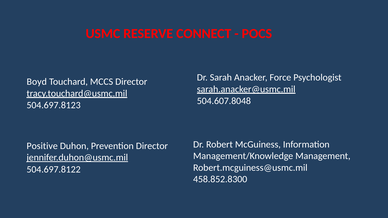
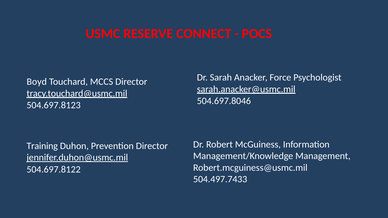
504.607.8048: 504.607.8048 -> 504.697.8046 (224, 101)
Positive: Positive -> Training (42, 146)
458.852.8300: 458.852.8300 -> 504.497.7433 (220, 179)
